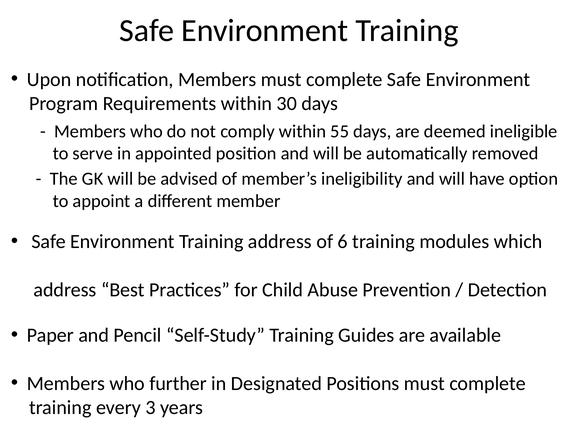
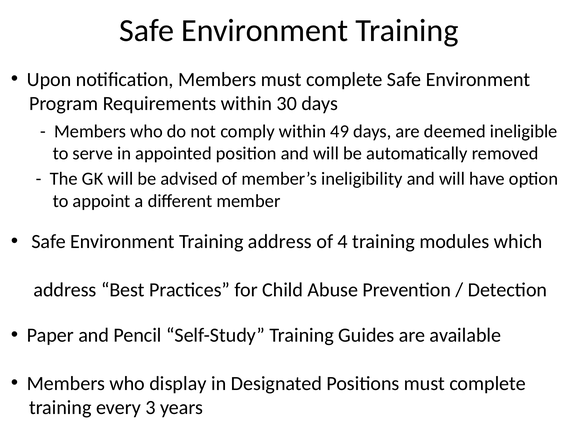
55: 55 -> 49 (340, 131)
6: 6 -> 4 (343, 241)
further: further -> display (178, 383)
